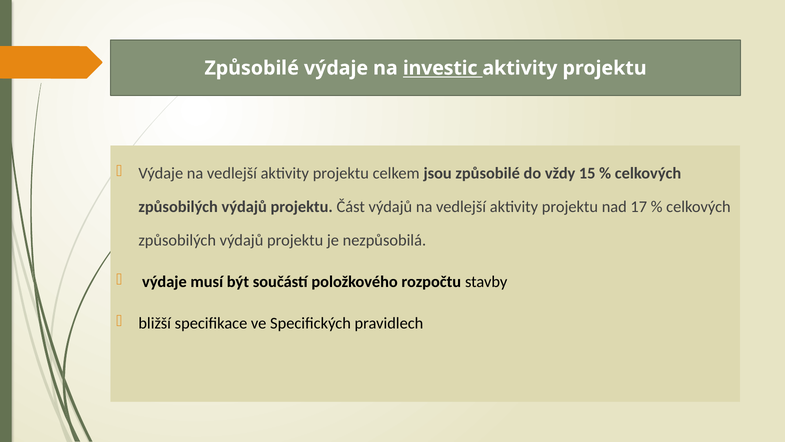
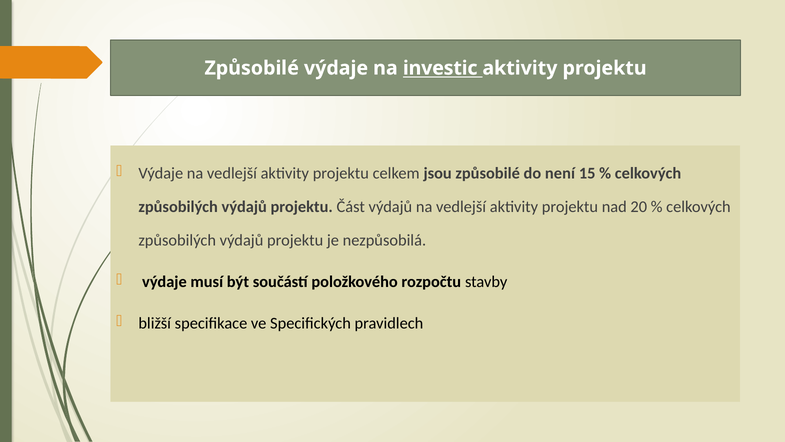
vždy: vždy -> není (560, 173)
17: 17 -> 20 (639, 207)
